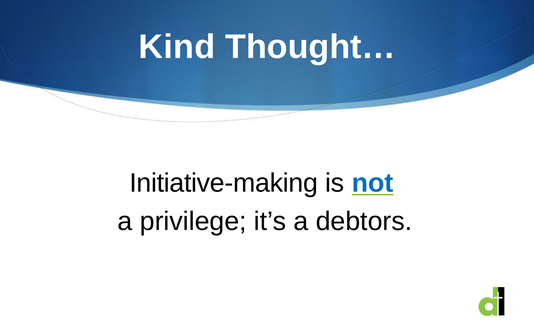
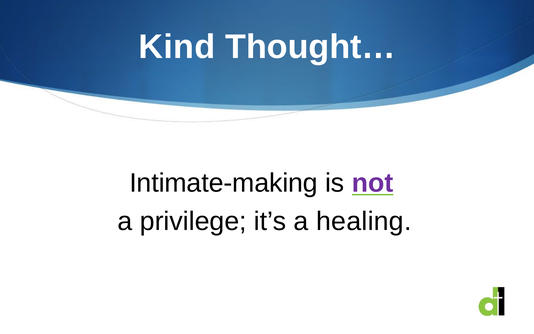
Initiative-making: Initiative-making -> Intimate-making (224, 183)
not colour: blue -> purple (373, 183)
debtors: debtors -> healing (364, 221)
